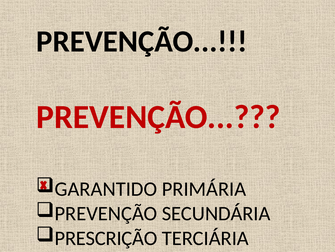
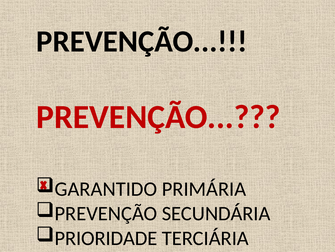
PRESCRIÇÃO: PRESCRIÇÃO -> PRIORIDADE (106, 238)
